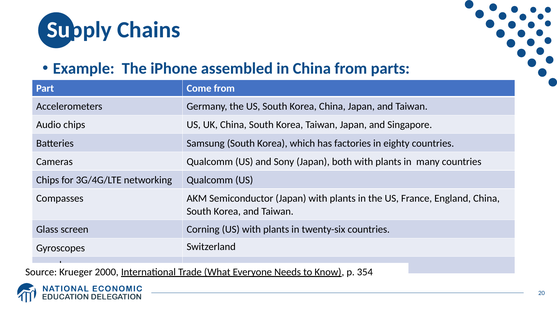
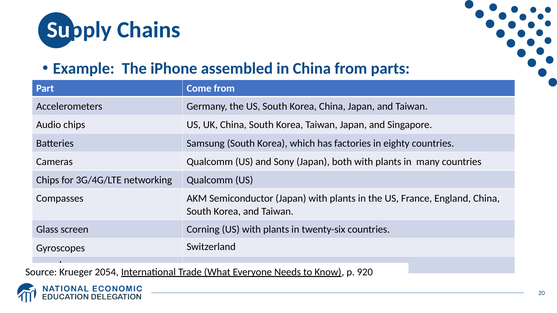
2000: 2000 -> 2054 (107, 272)
354: 354 -> 920 (365, 272)
